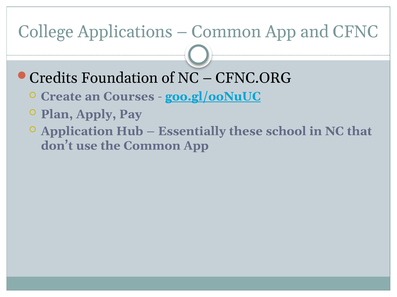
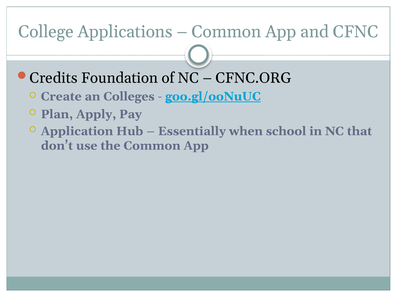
Courses: Courses -> Colleges (129, 97)
these: these -> when (246, 131)
